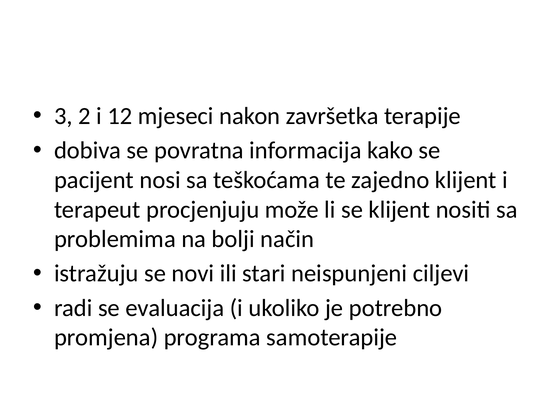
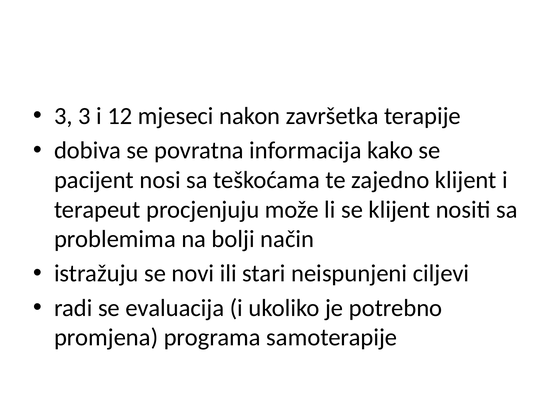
3 2: 2 -> 3 (84, 116)
